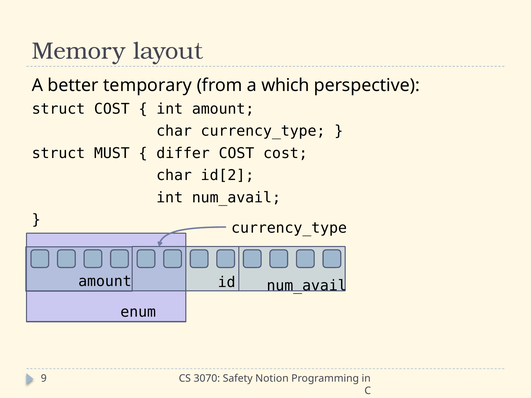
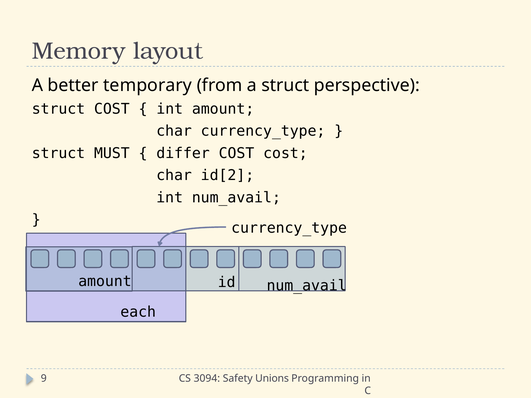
a which: which -> struct (285, 85)
enum: enum -> each (138, 312)
3070: 3070 -> 3094 (207, 379)
Notion: Notion -> Unions (272, 379)
